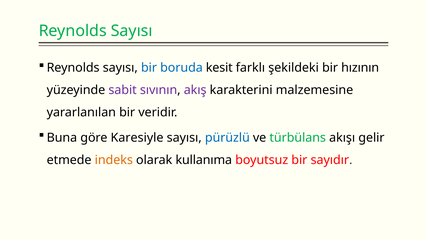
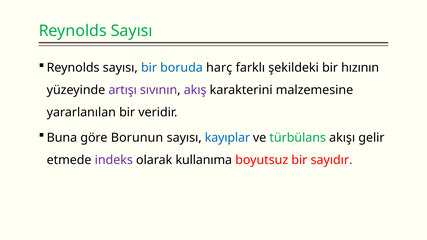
kesit: kesit -> harç (219, 68)
sabit: sabit -> artışı (123, 90)
Karesiyle: Karesiyle -> Borunun (137, 138)
pürüzlü: pürüzlü -> kayıplar (227, 138)
indeks colour: orange -> purple (114, 160)
